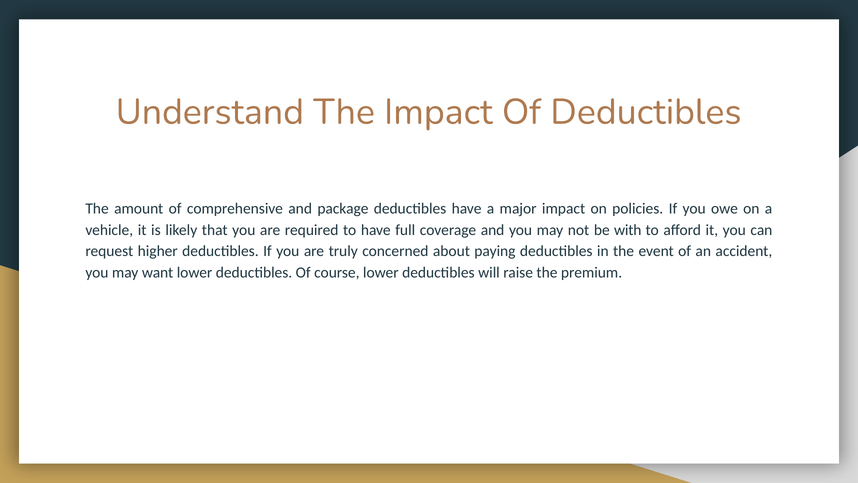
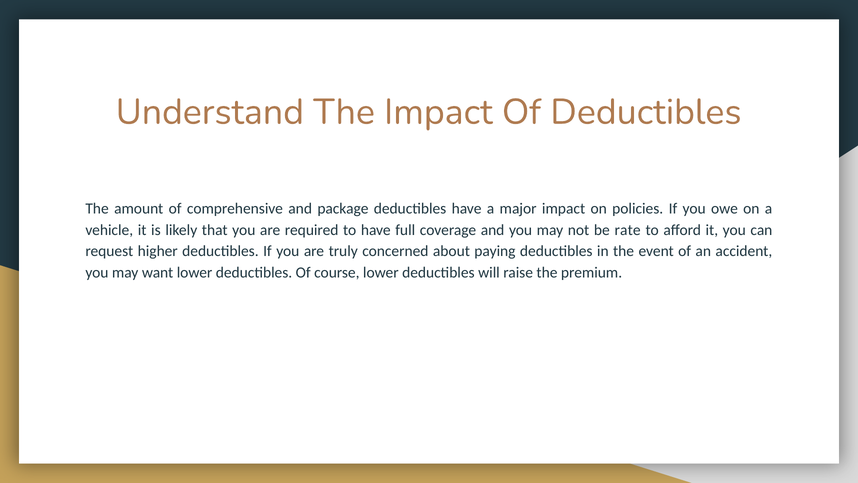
with: with -> rate (628, 230)
